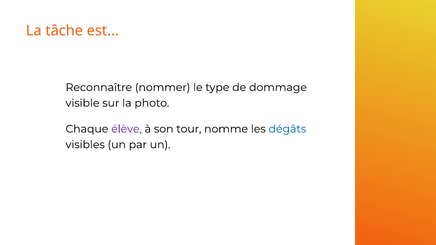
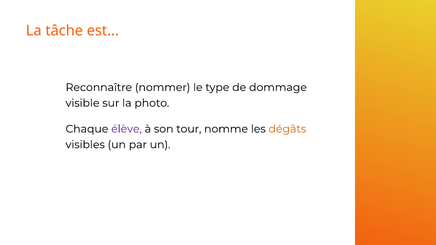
dégâts colour: blue -> orange (287, 129)
